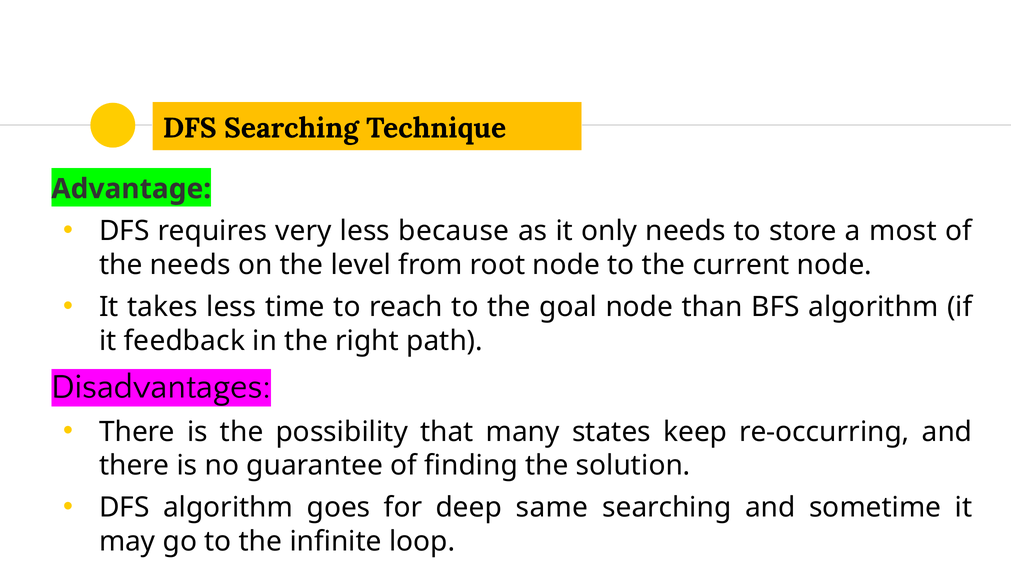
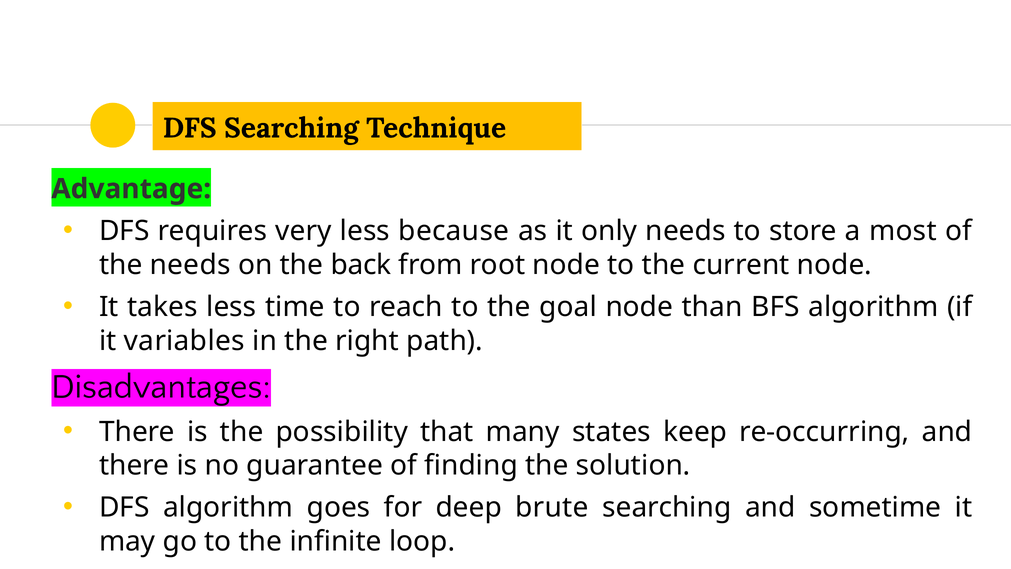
level: level -> back (361, 265)
feedback: feedback -> variables (184, 341)
same: same -> brute (552, 507)
